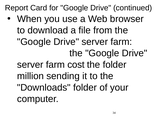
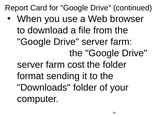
million: million -> format (30, 76)
